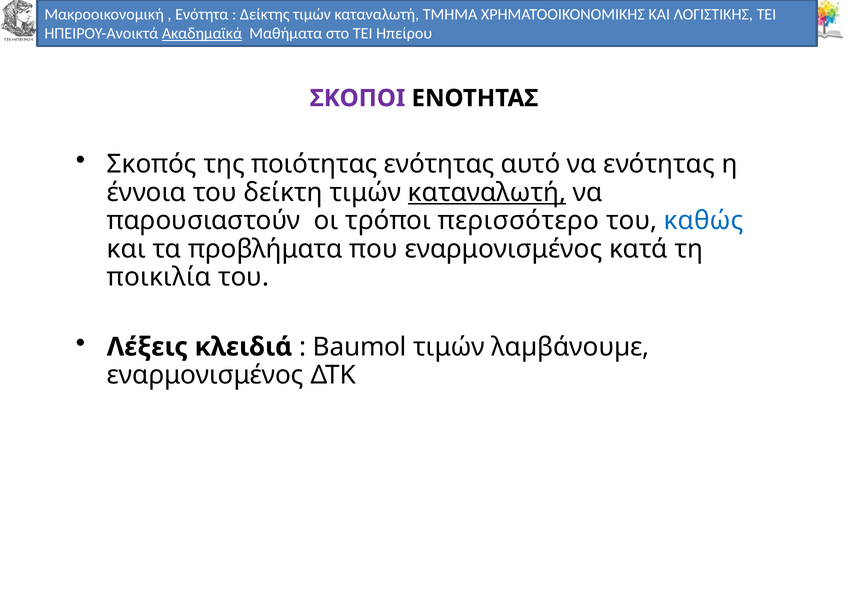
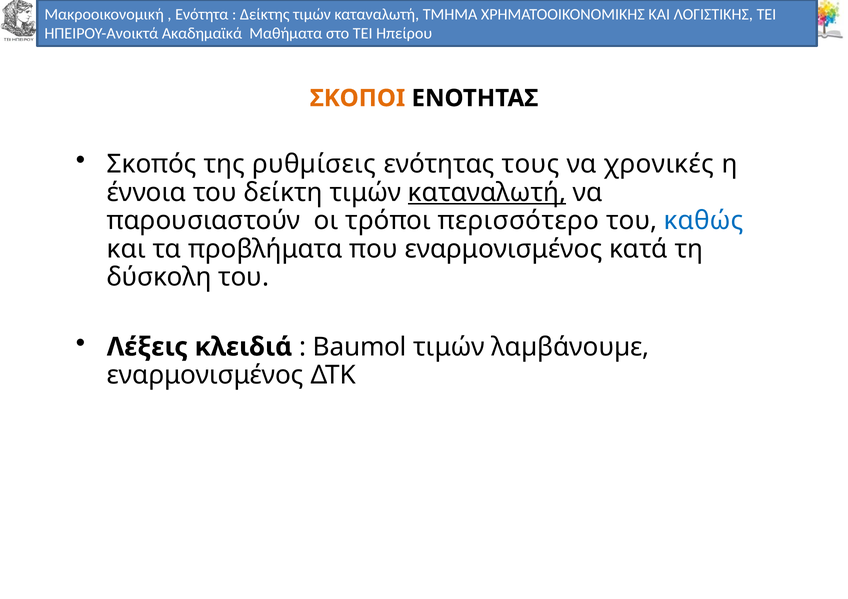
Ακαδημαϊκά underline: present -> none (202, 34)
ΣΚΟΠΟΙ colour: purple -> orange (358, 98)
ποιότητας: ποιότητας -> ρυθµίσεις (314, 164)
αυτό: αυτό -> τους (531, 164)
να ενότητας: ενότητας -> χρονικές (659, 164)
ποικιλία: ποικιλία -> δύσκολη (159, 277)
